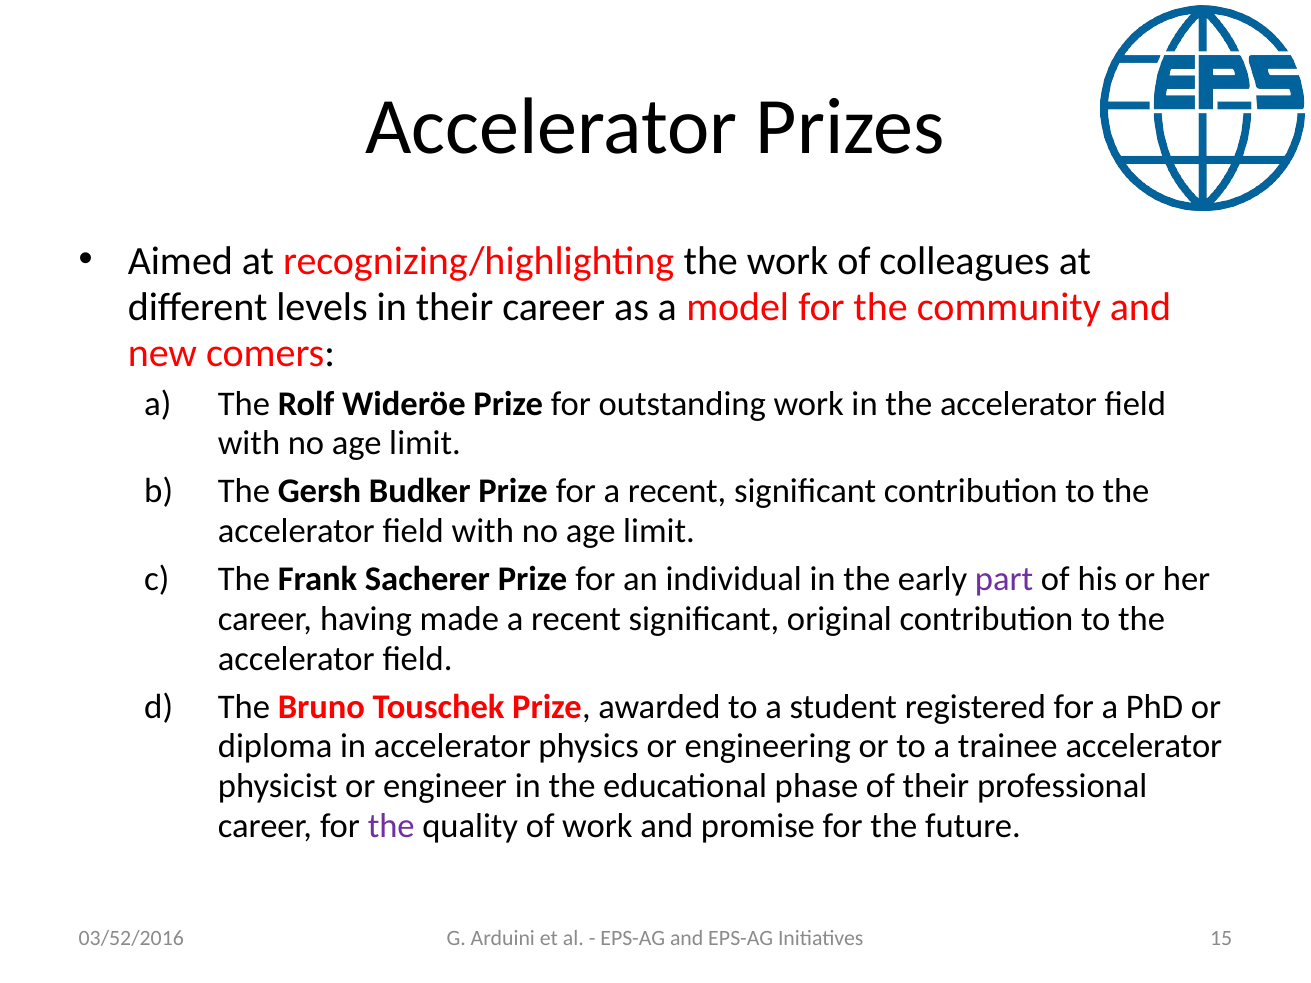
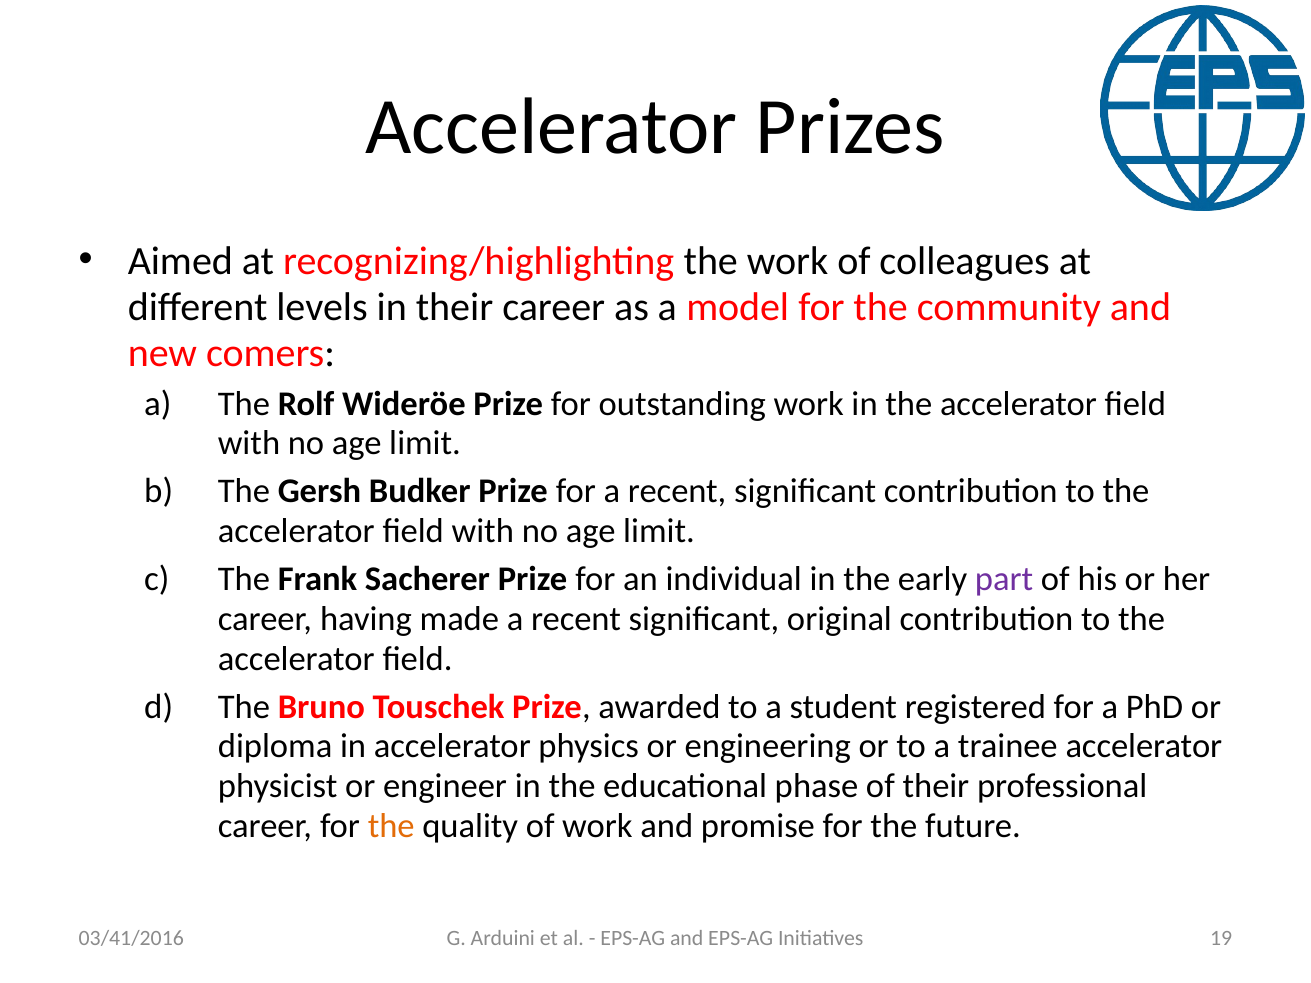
the colour: purple -> orange (391, 826)
15: 15 -> 19 (1221, 939)
03/52/2016: 03/52/2016 -> 03/41/2016 (131, 939)
